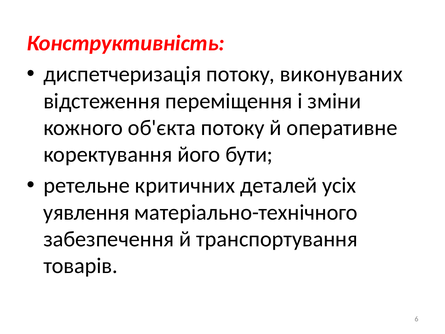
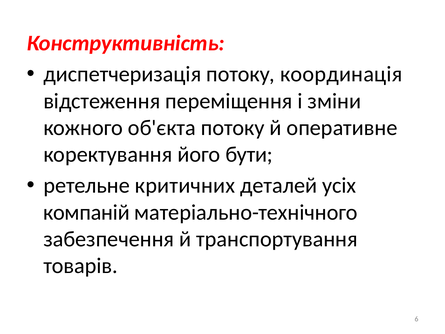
виконуваних: виконуваних -> координація (341, 74)
уявлення: уявлення -> компаній (86, 212)
